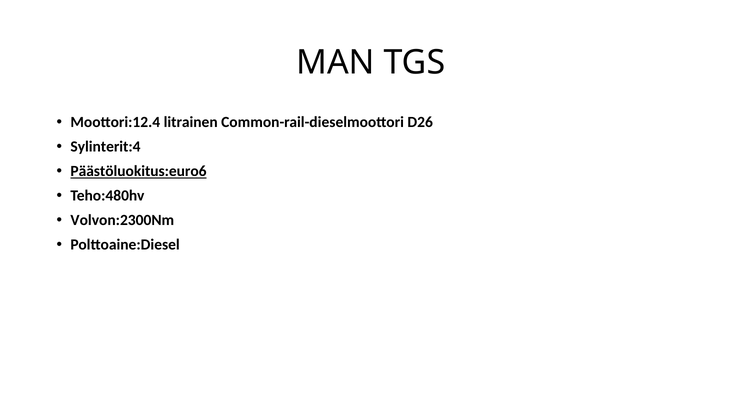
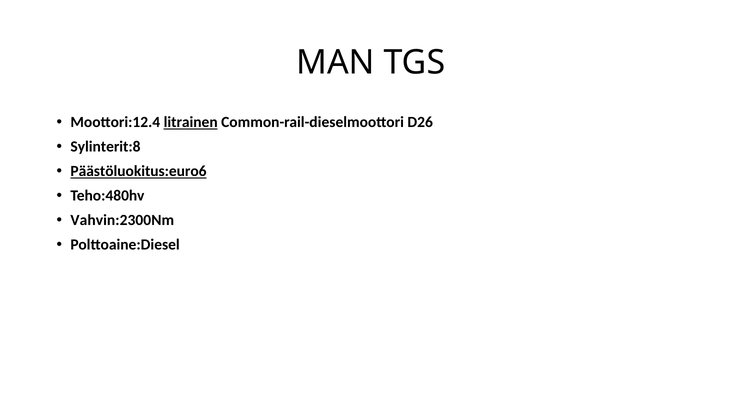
litrainen underline: none -> present (191, 122)
Sylinterit:4: Sylinterit:4 -> Sylinterit:8 (105, 147)
Volvon:2300Nm: Volvon:2300Nm -> Vahvin:2300Nm (122, 220)
